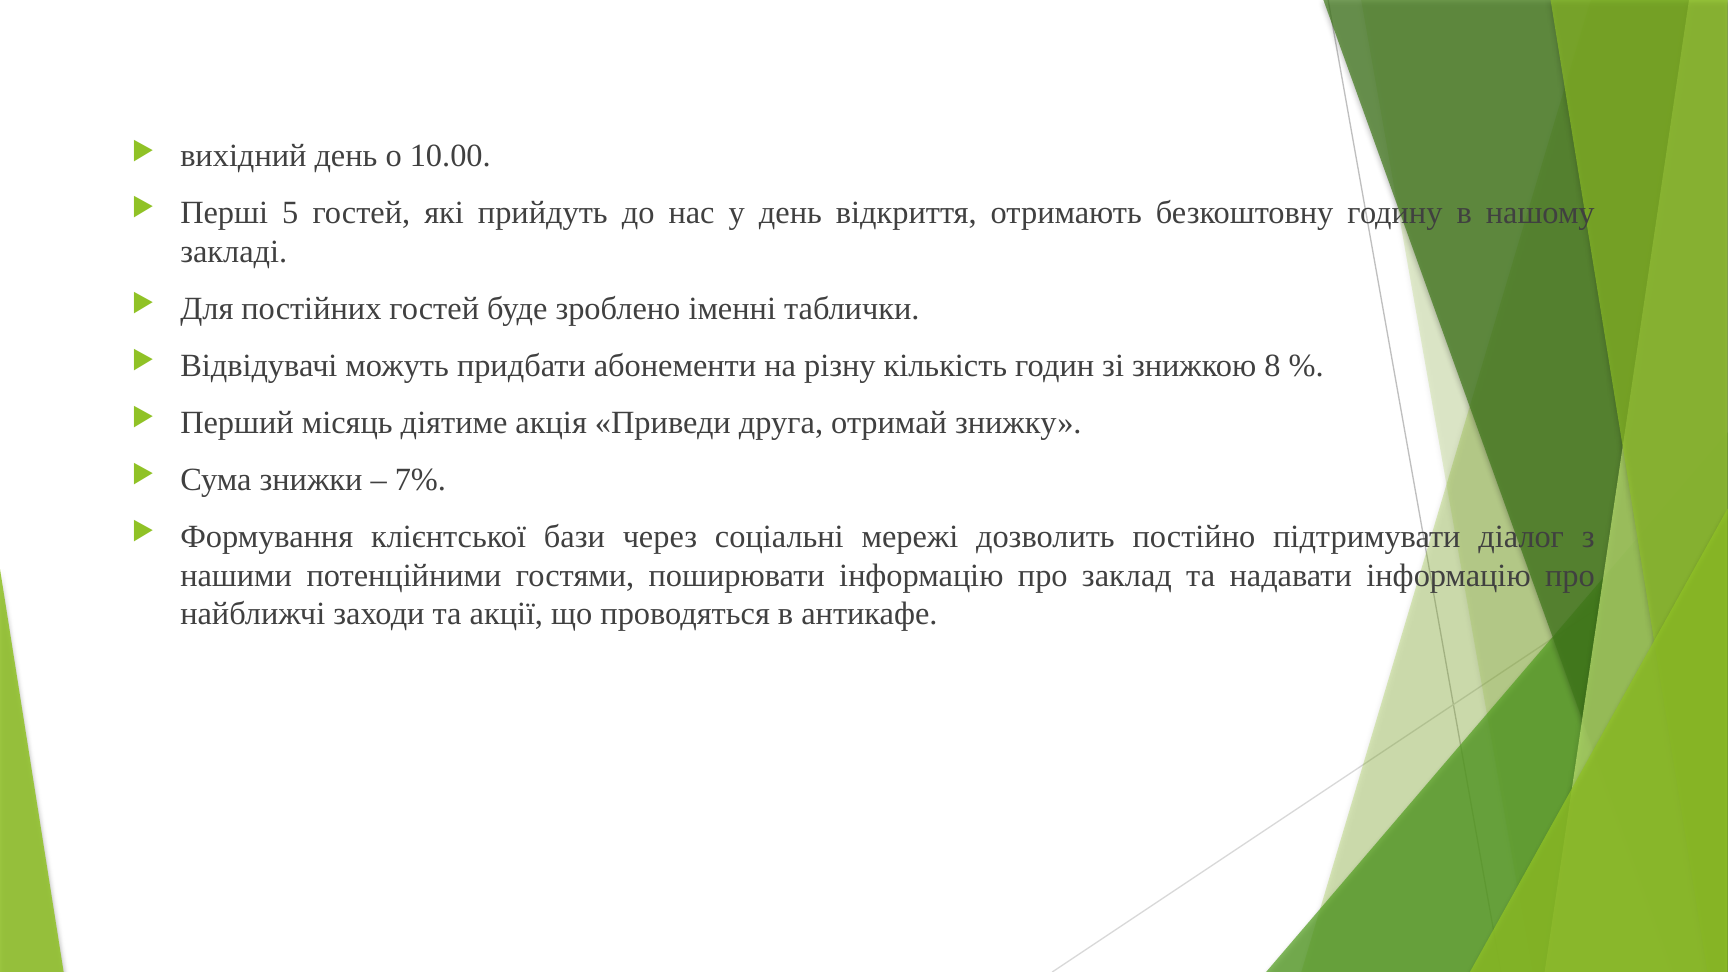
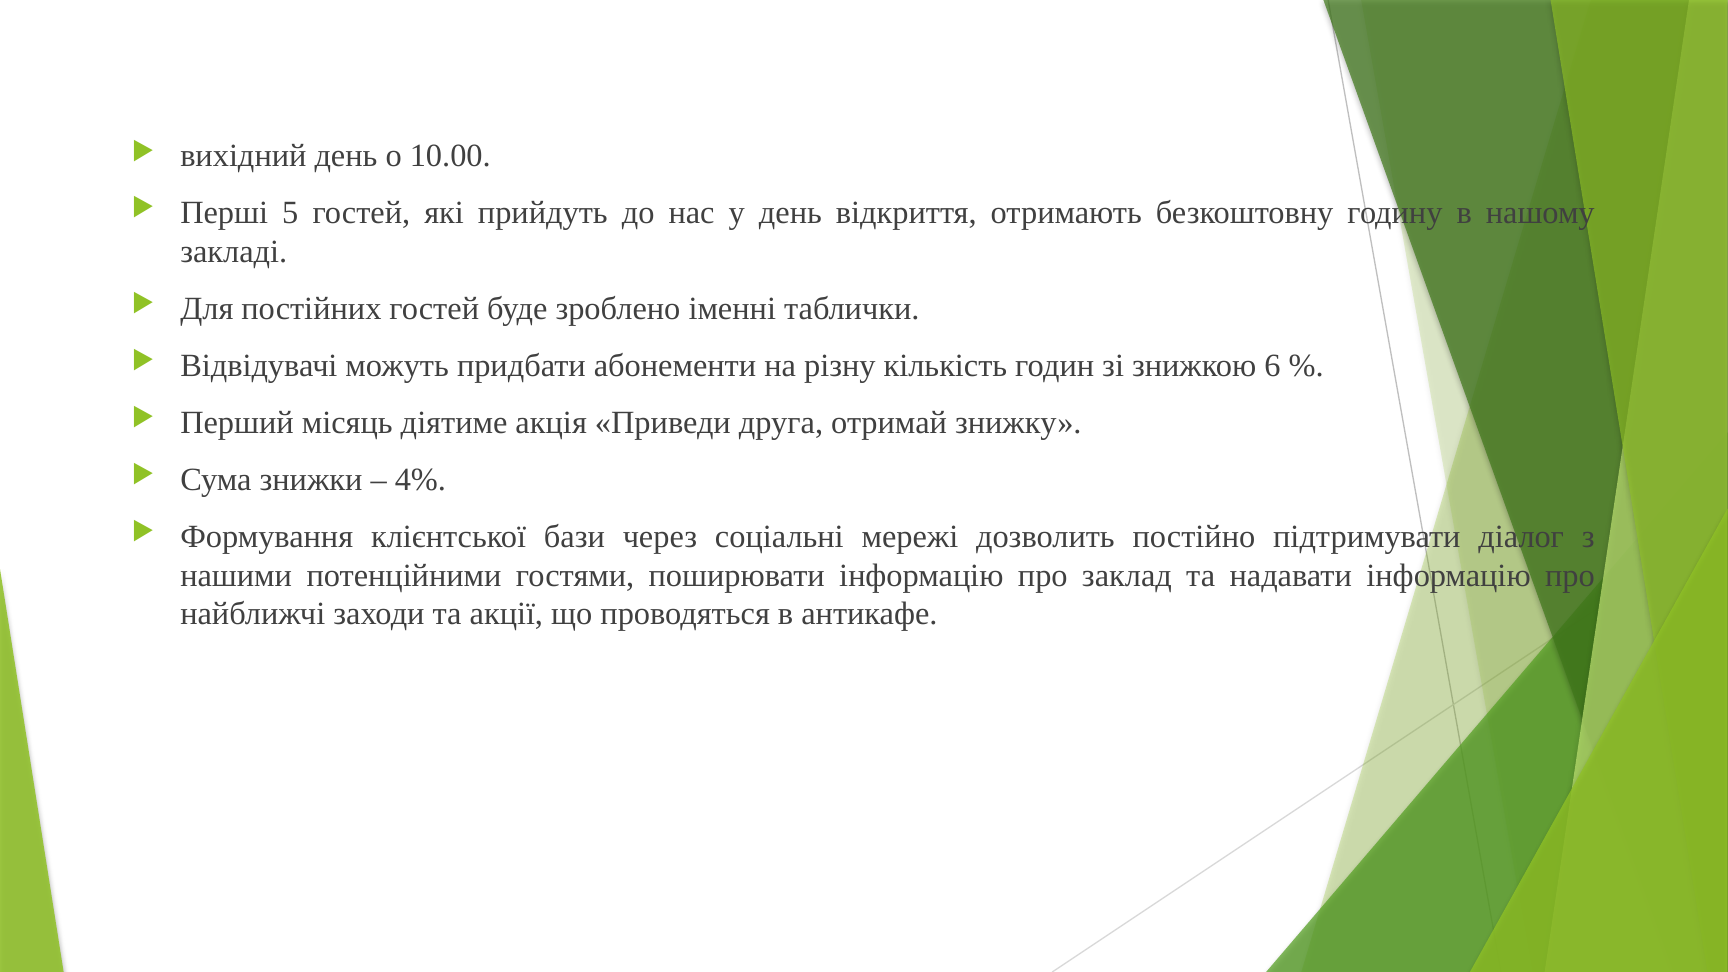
8: 8 -> 6 (1273, 366)
7%: 7% -> 4% (420, 480)
